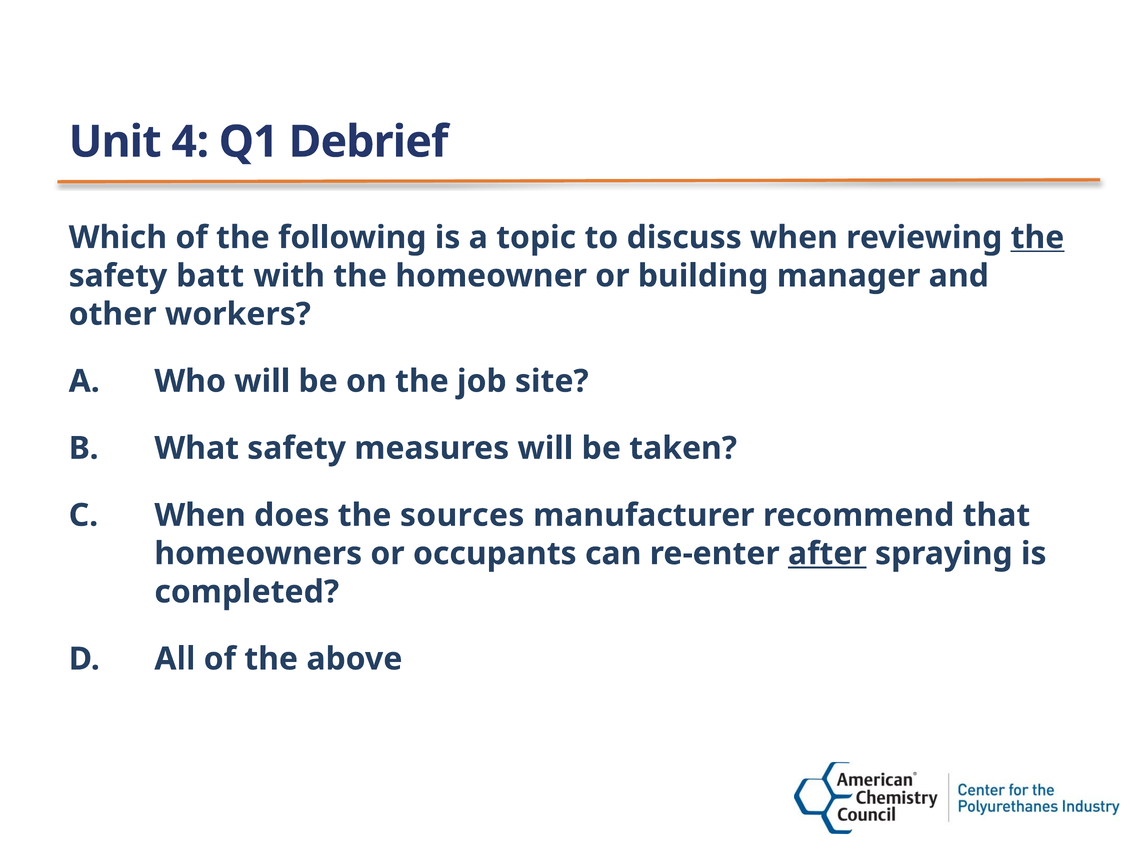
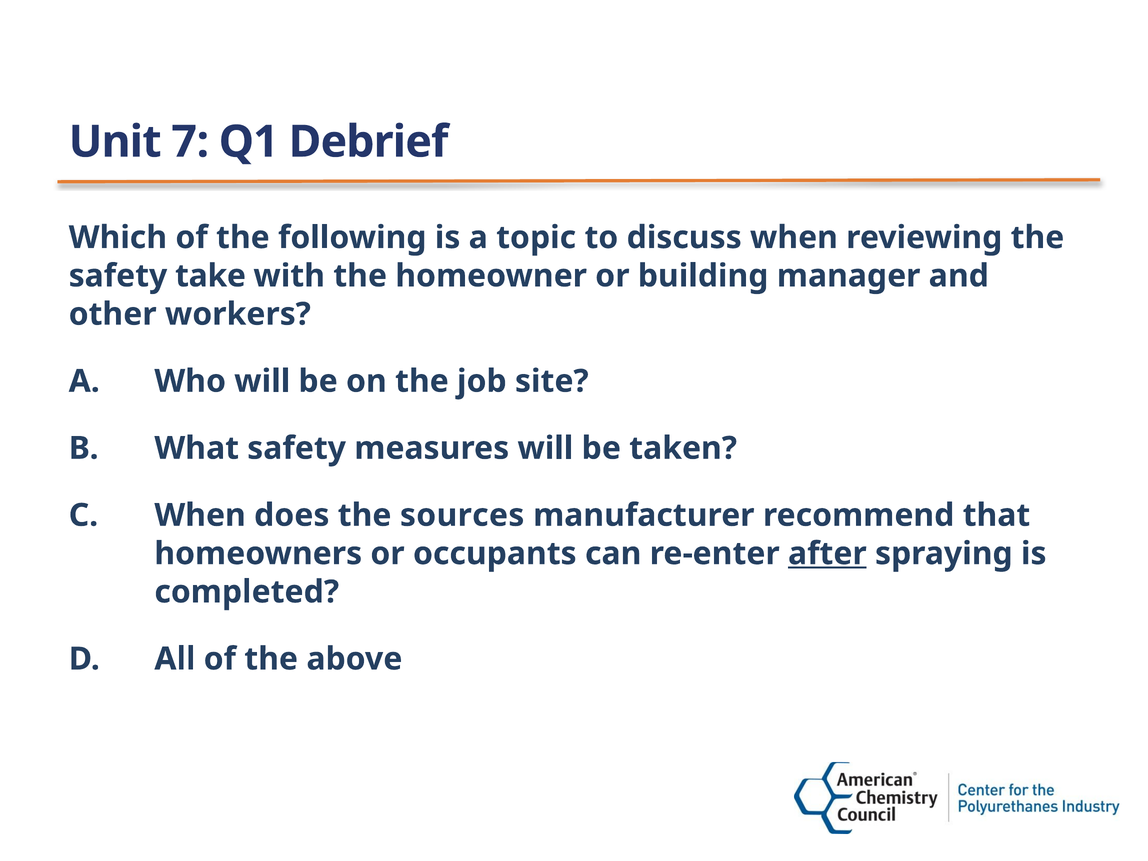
4: 4 -> 7 (190, 142)
the underline: present -> none (1037, 238)
batt: batt -> take (210, 276)
